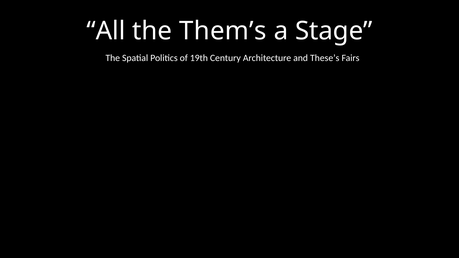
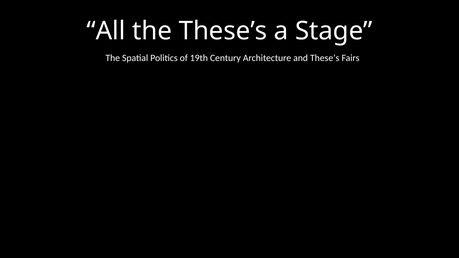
the Them’s: Them’s -> These’s (223, 31)
